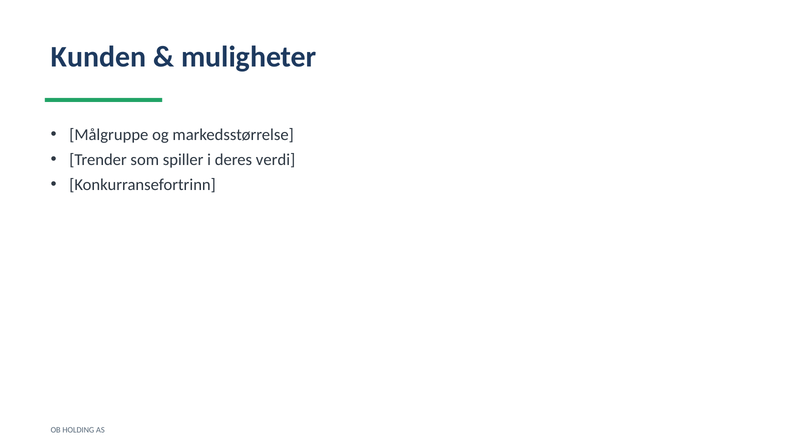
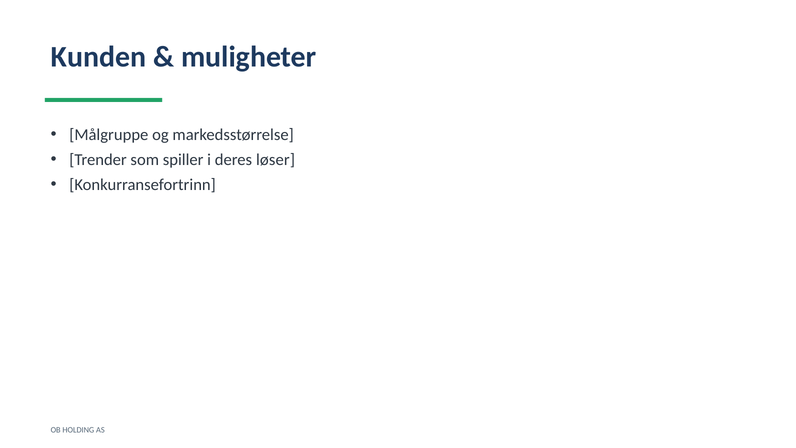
verdi: verdi -> løser (276, 160)
